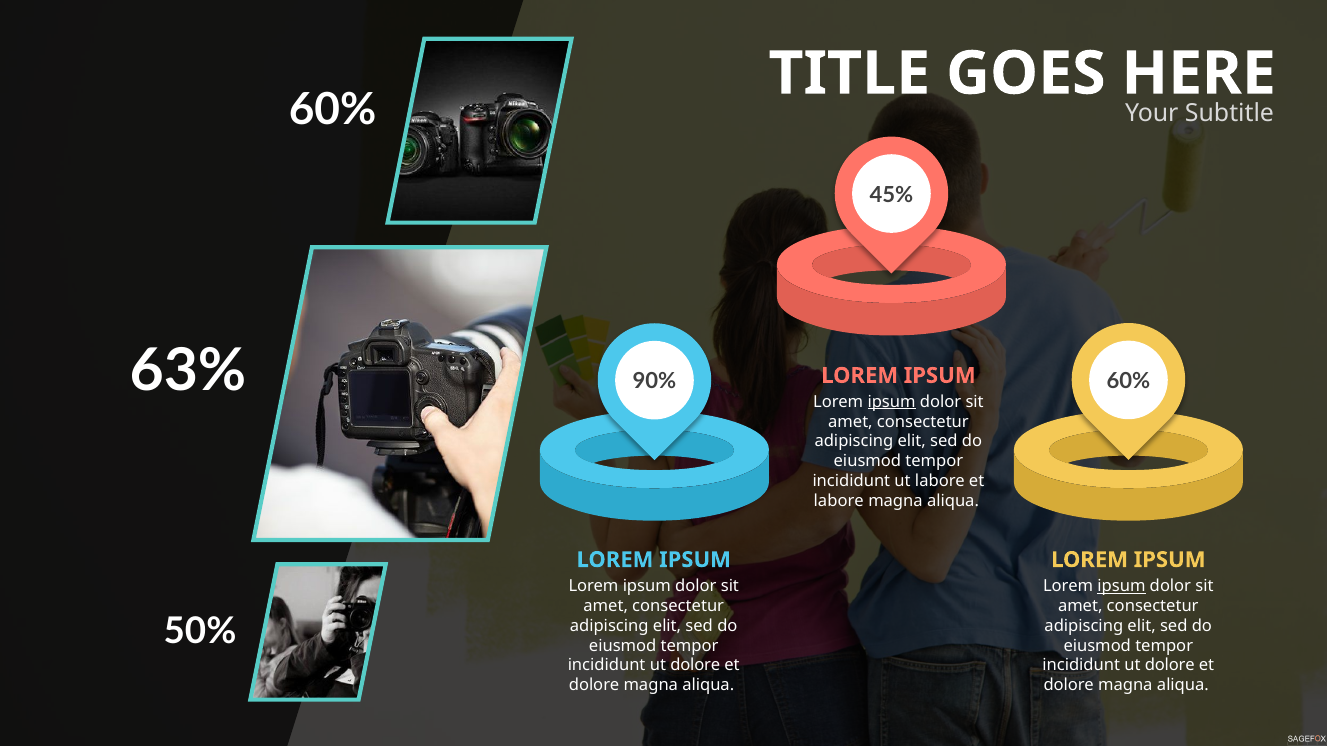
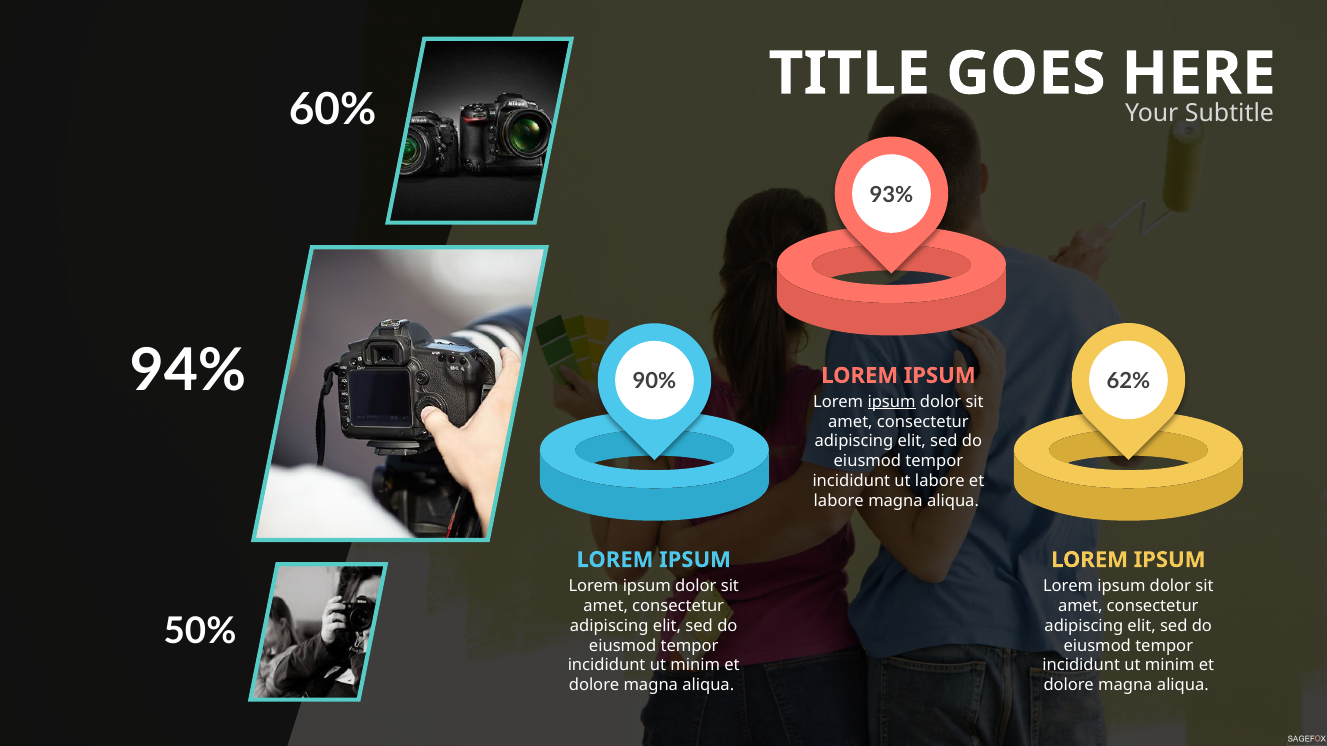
45%: 45% -> 93% (891, 195)
63%: 63% -> 94% (188, 371)
60%: 60% -> 62% (1128, 382)
ipsum underline: present -> none (1121, 586)
dolore: dolore -> minim (695, 666)
dolore: dolore -> minim (1170, 666)
